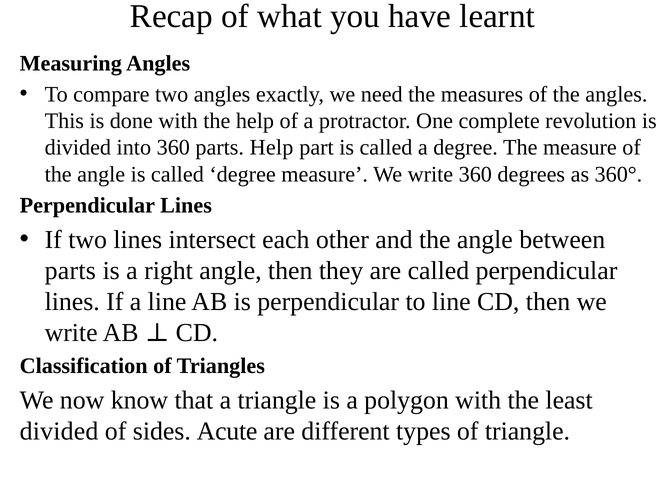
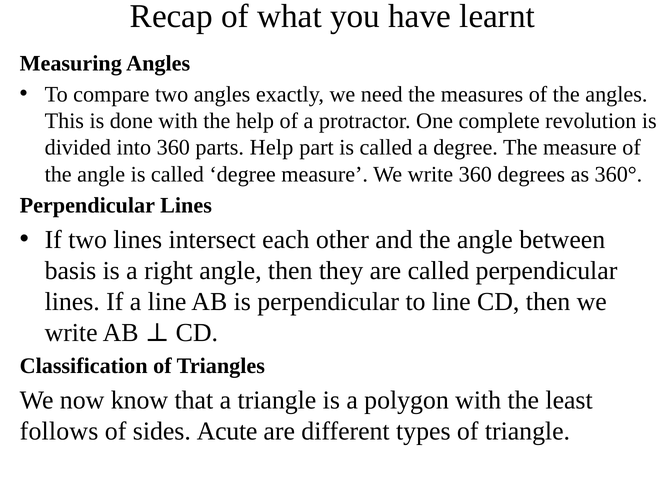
parts: parts -> basis (70, 270)
divided: divided -> follows (59, 431)
